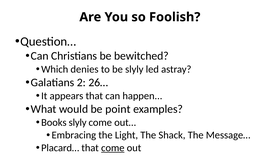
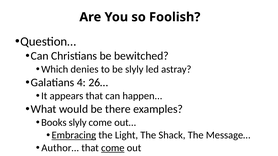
2: 2 -> 4 (81, 83)
point: point -> there (118, 109)
Embracing underline: none -> present (74, 135)
Placard…: Placard… -> Author… (60, 148)
